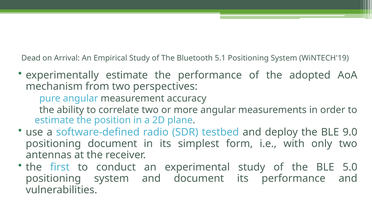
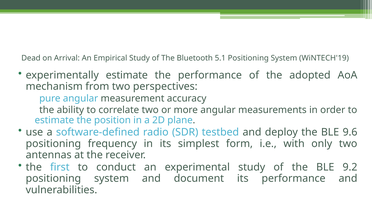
9.0: 9.0 -> 9.6 (350, 132)
positioning document: document -> frequency (112, 144)
5.0: 5.0 -> 9.2 (350, 167)
